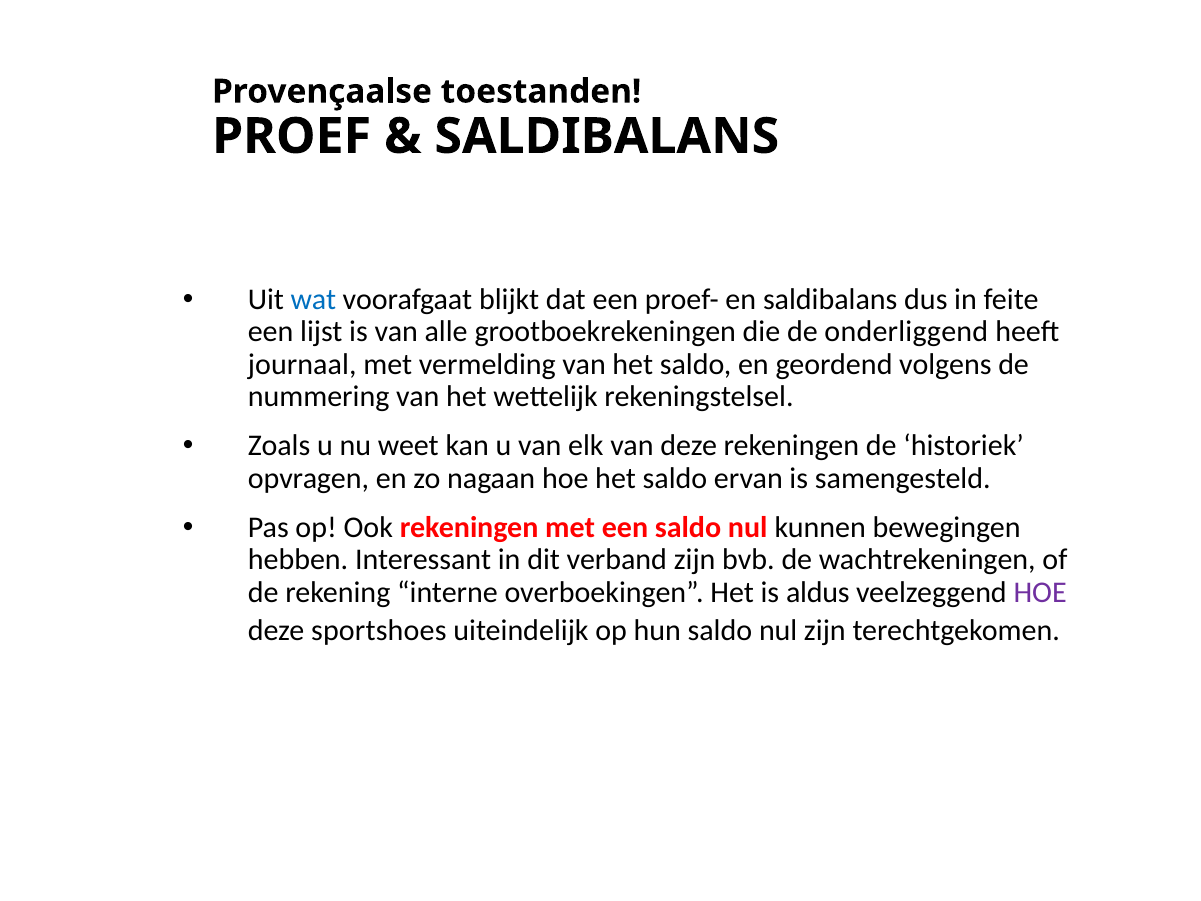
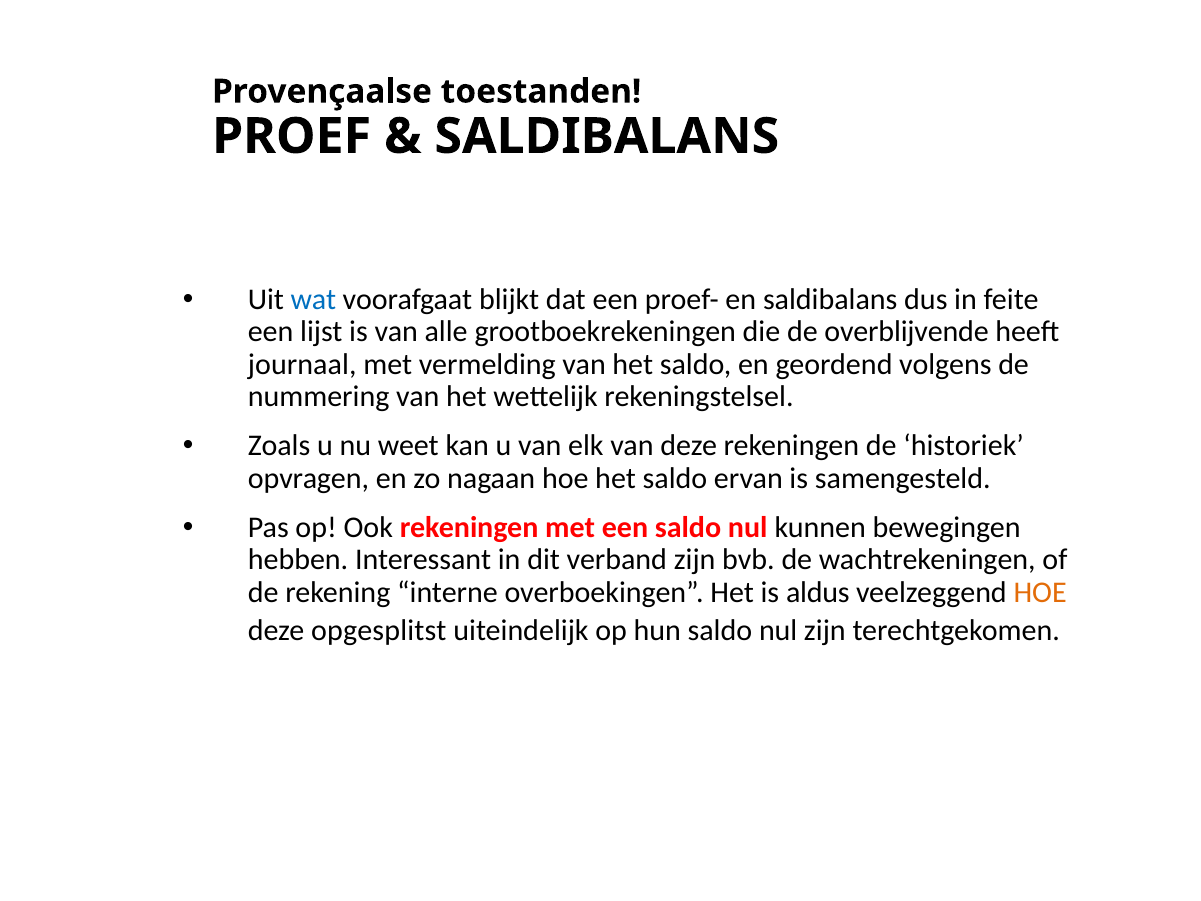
onderliggend: onderliggend -> overblijvende (907, 332)
HOE colour: purple -> orange (1040, 592)
sportshoes: sportshoes -> opgesplitst (379, 630)
